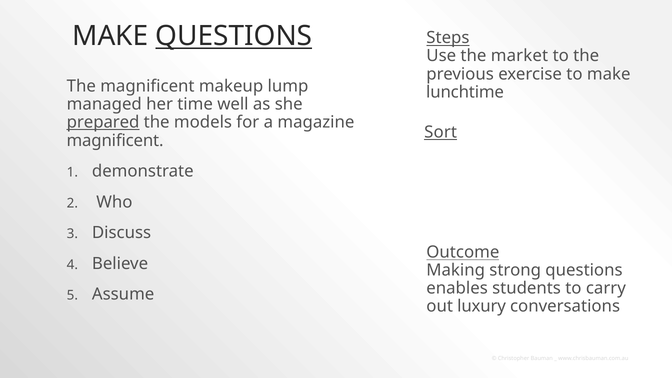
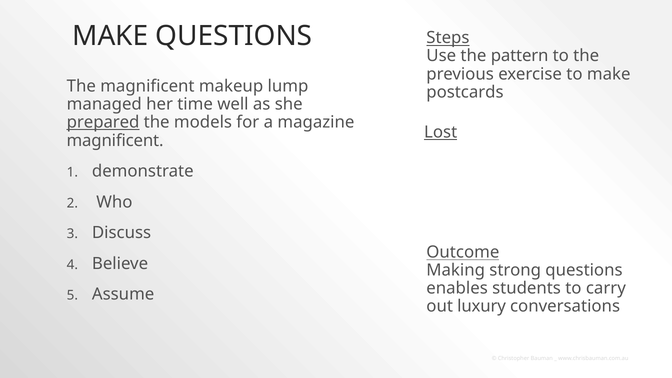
QUESTIONS underline: present -> none (234, 36)
market: market -> pattern (520, 56)
lunchtime: lunchtime -> postcards (465, 92)
Sort: Sort -> Lost (441, 132)
